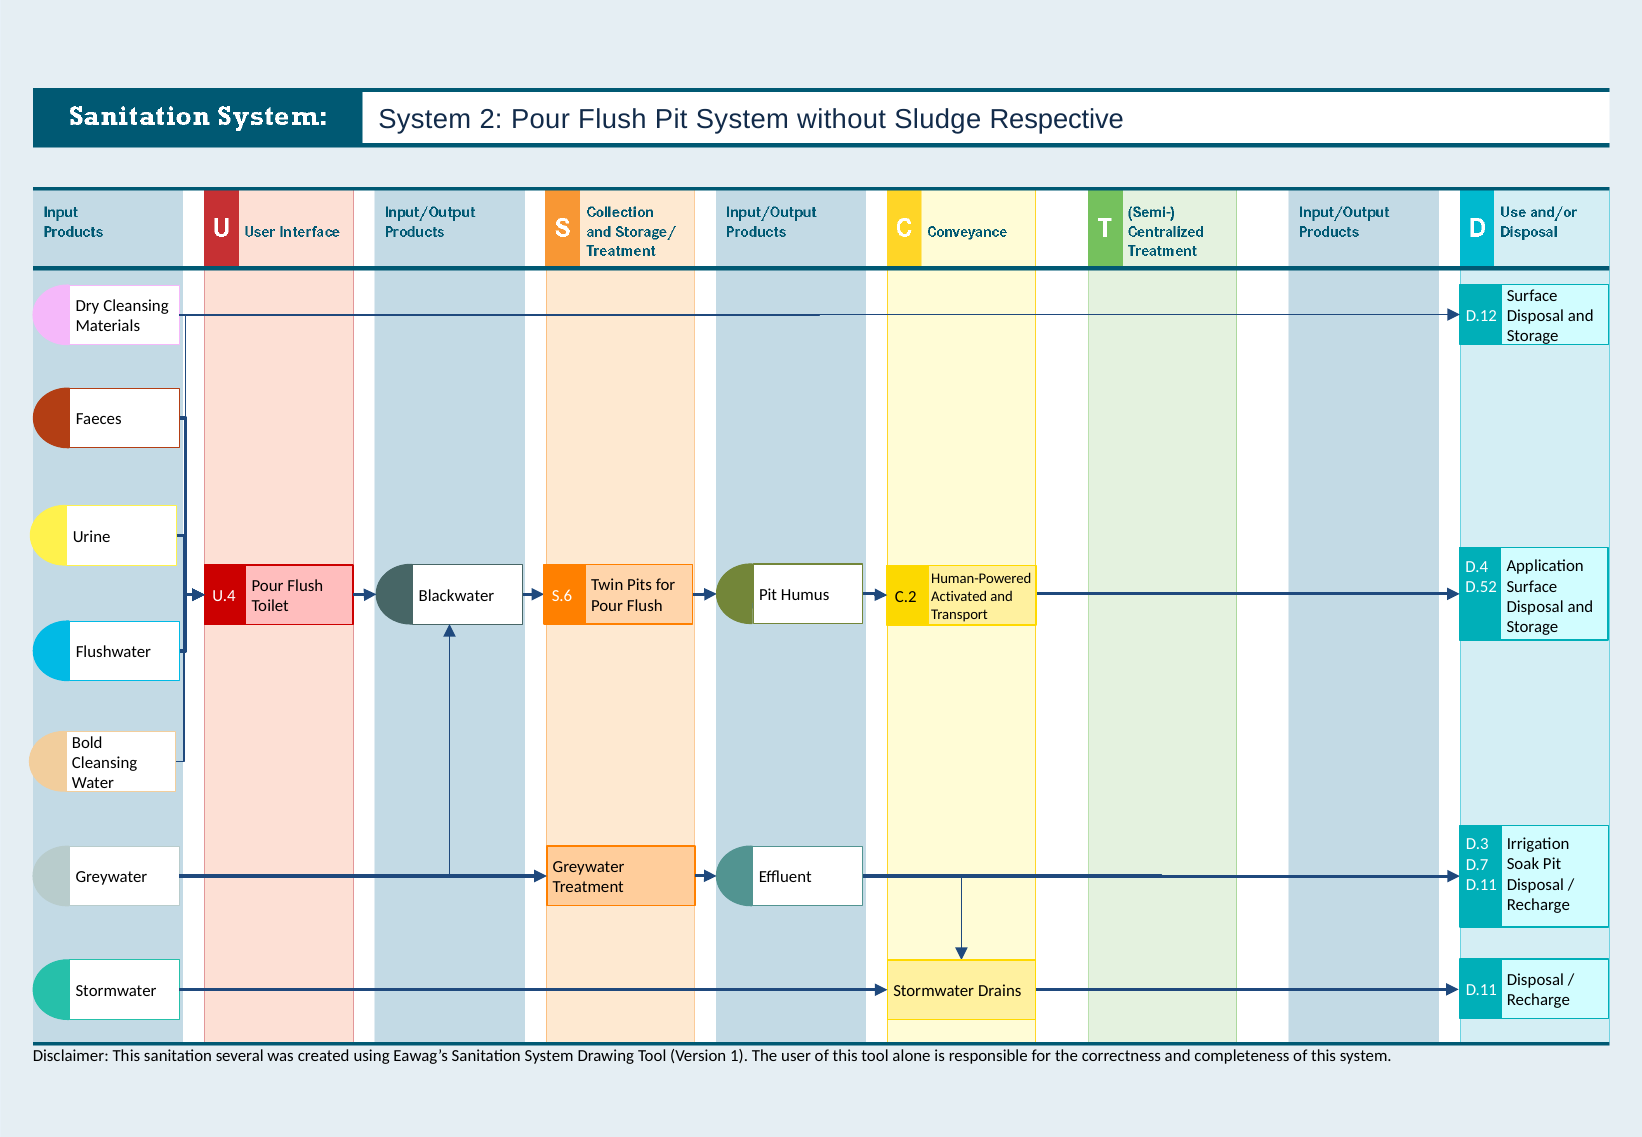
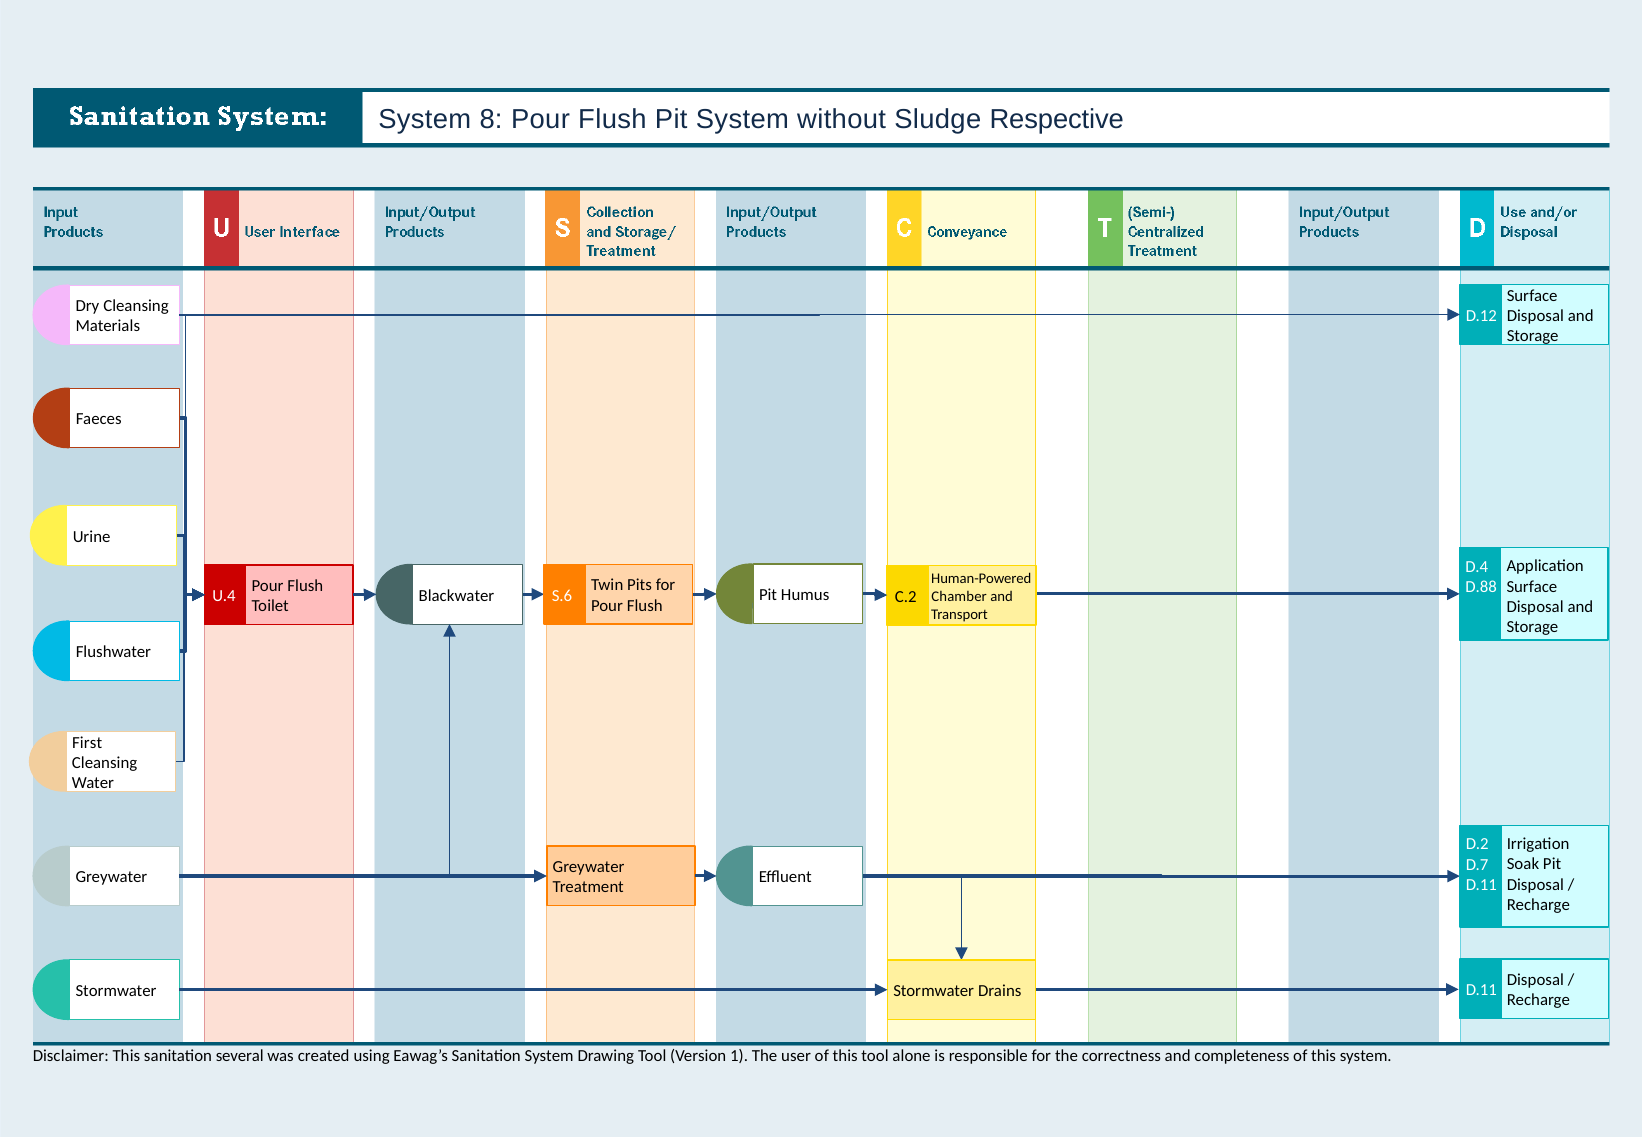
2: 2 -> 8 (491, 119)
D.52: D.52 -> D.88 (1481, 587)
Activated: Activated -> Chamber (959, 596)
Bold: Bold -> First (87, 742)
D.3: D.3 -> D.2 (1477, 844)
